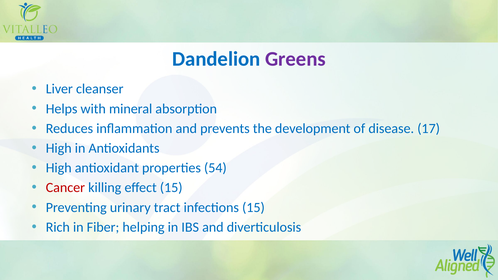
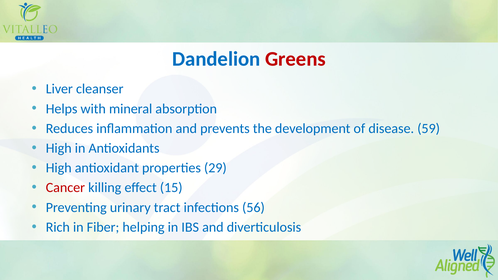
Greens colour: purple -> red (295, 59)
17: 17 -> 59 (429, 129)
54: 54 -> 29 (215, 168)
infections 15: 15 -> 56 (253, 207)
